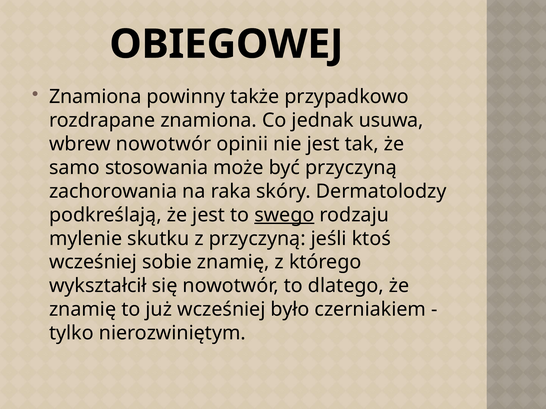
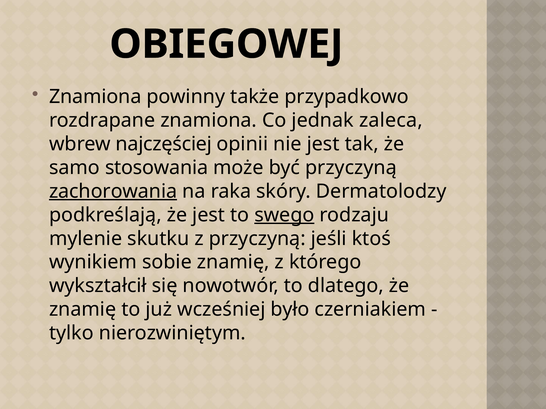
usuwa: usuwa -> zaleca (391, 121)
wbrew nowotwór: nowotwór -> najczęściej (164, 144)
zachorowania underline: none -> present (113, 192)
wcześniej: wcześniej -> wynikiem (93, 262)
